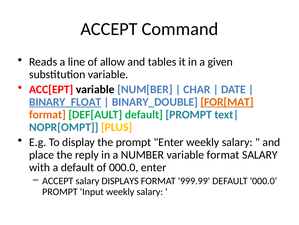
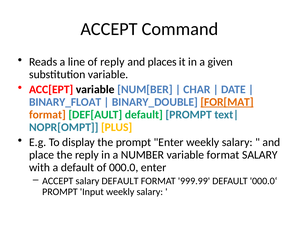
of allow: allow -> reply (112, 62)
tables: tables -> places (162, 62)
BINARY_FLOAT underline: present -> none (65, 102)
salary DISPLAYS: DISPLAYS -> DEFAULT (120, 180)
